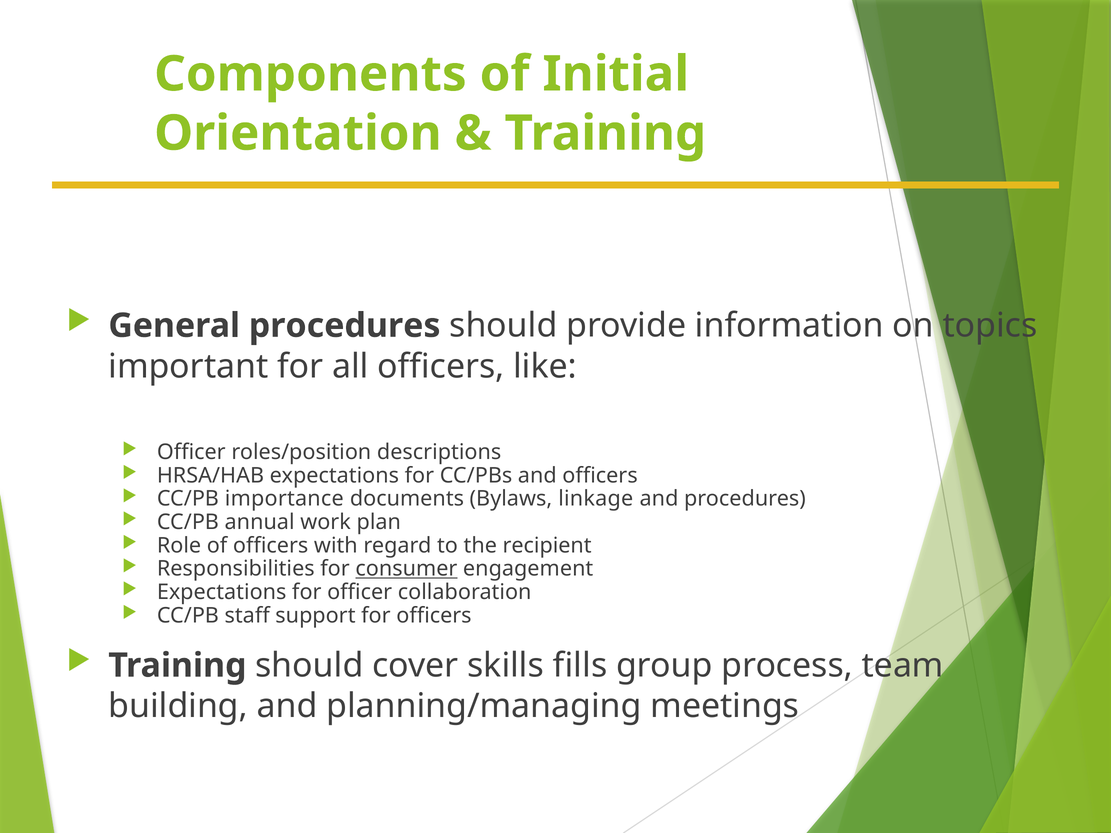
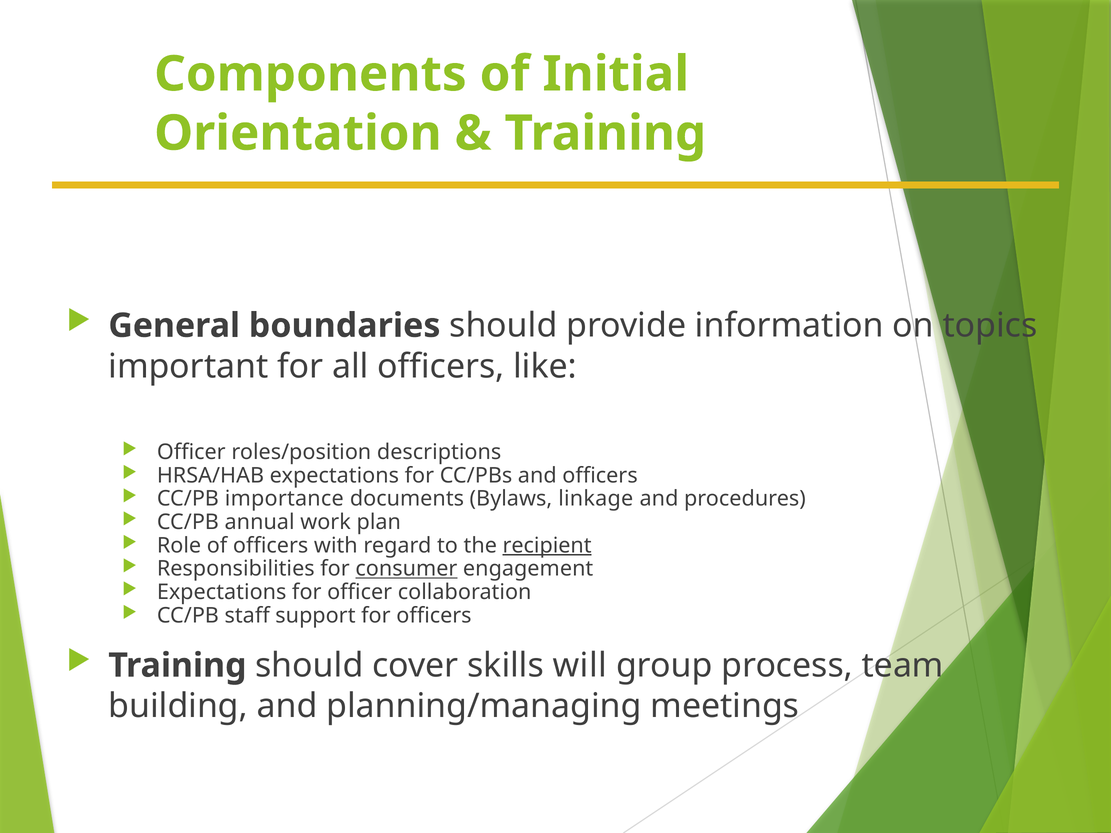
General procedures: procedures -> boundaries (345, 326)
recipient underline: none -> present (547, 546)
fills: fills -> will (580, 666)
